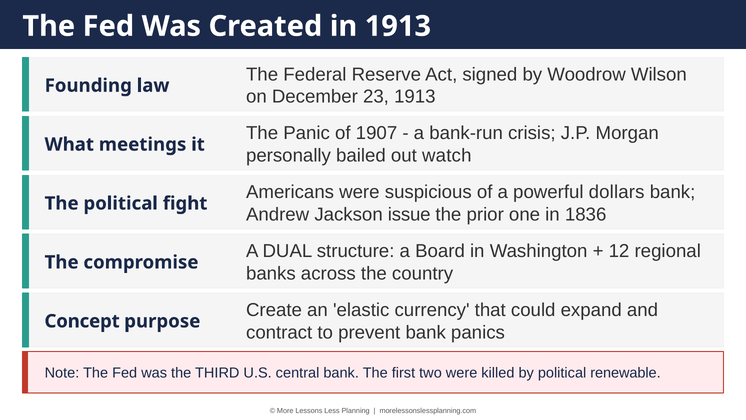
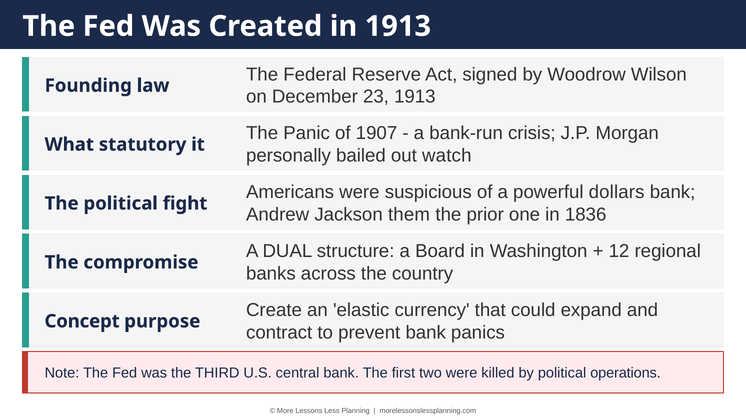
meetings: meetings -> statutory (143, 144)
issue: issue -> them (409, 214)
renewable: renewable -> operations (625, 373)
